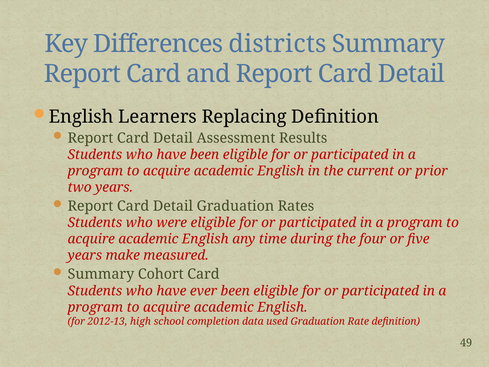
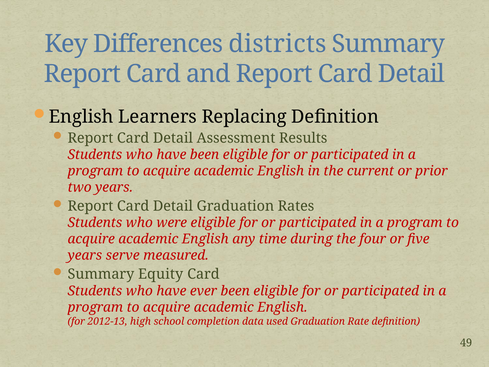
make: make -> serve (123, 255)
Cohort: Cohort -> Equity (161, 274)
